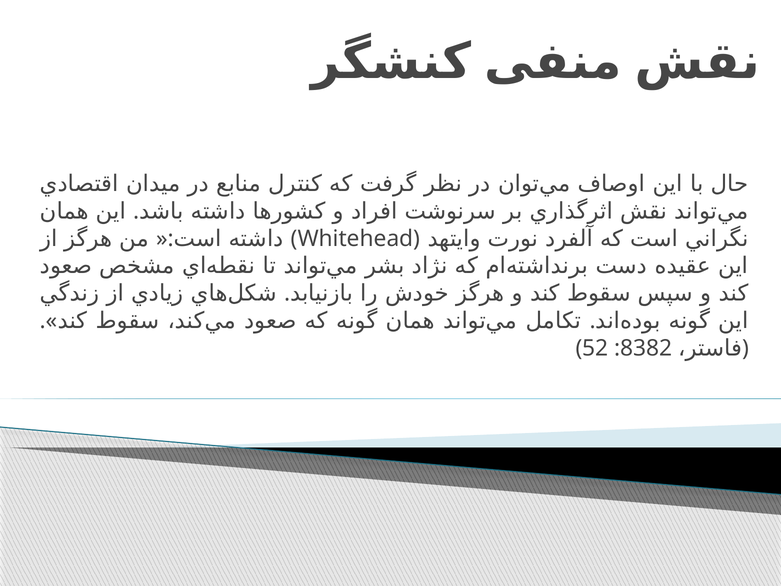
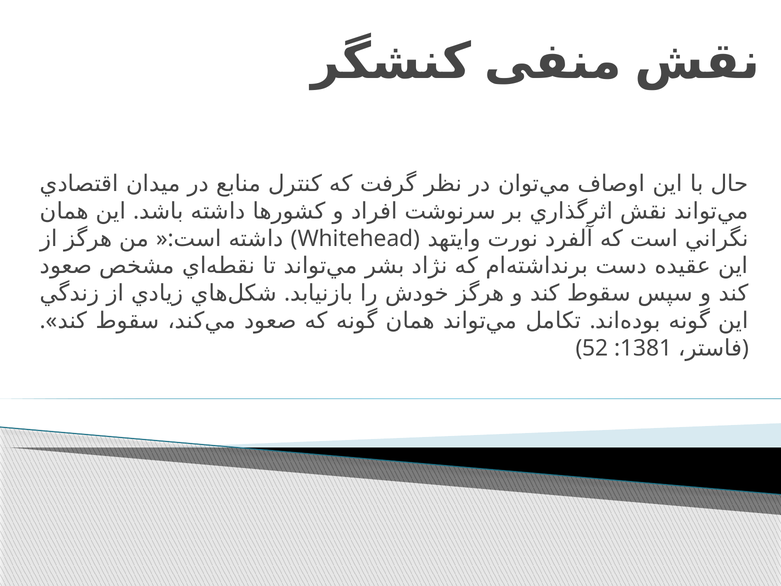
8382: 8382 -> 1381 (646, 348)
